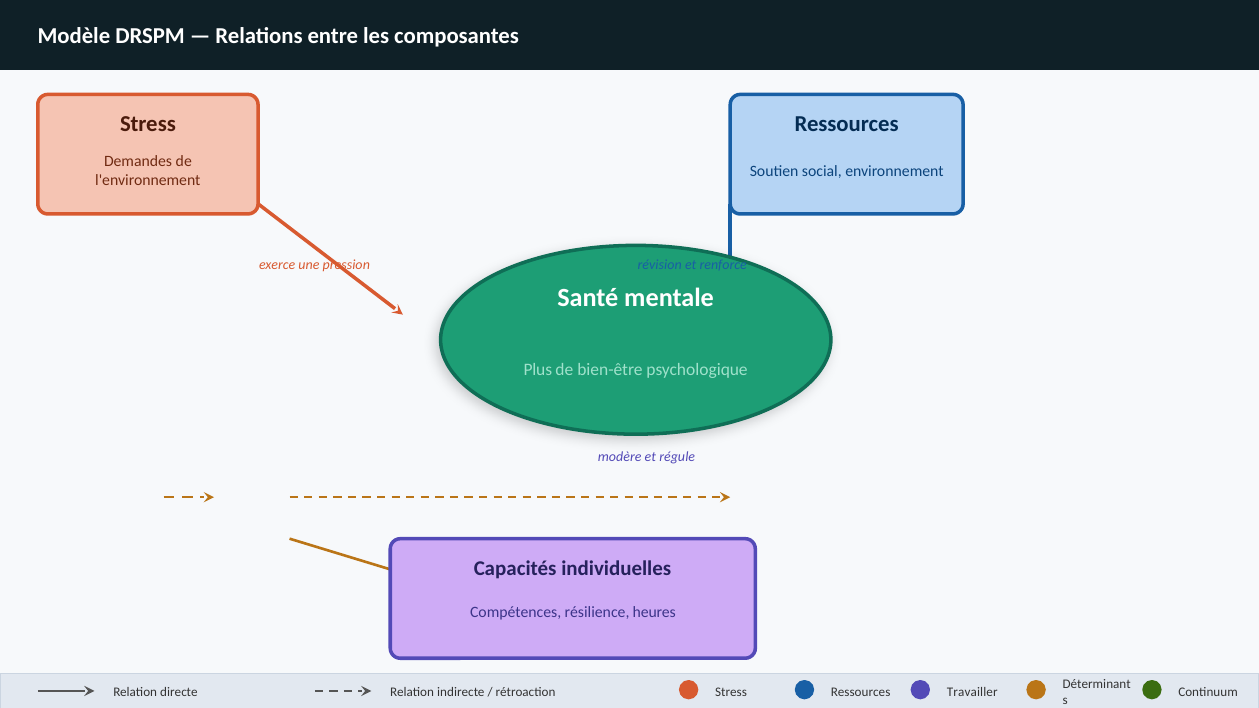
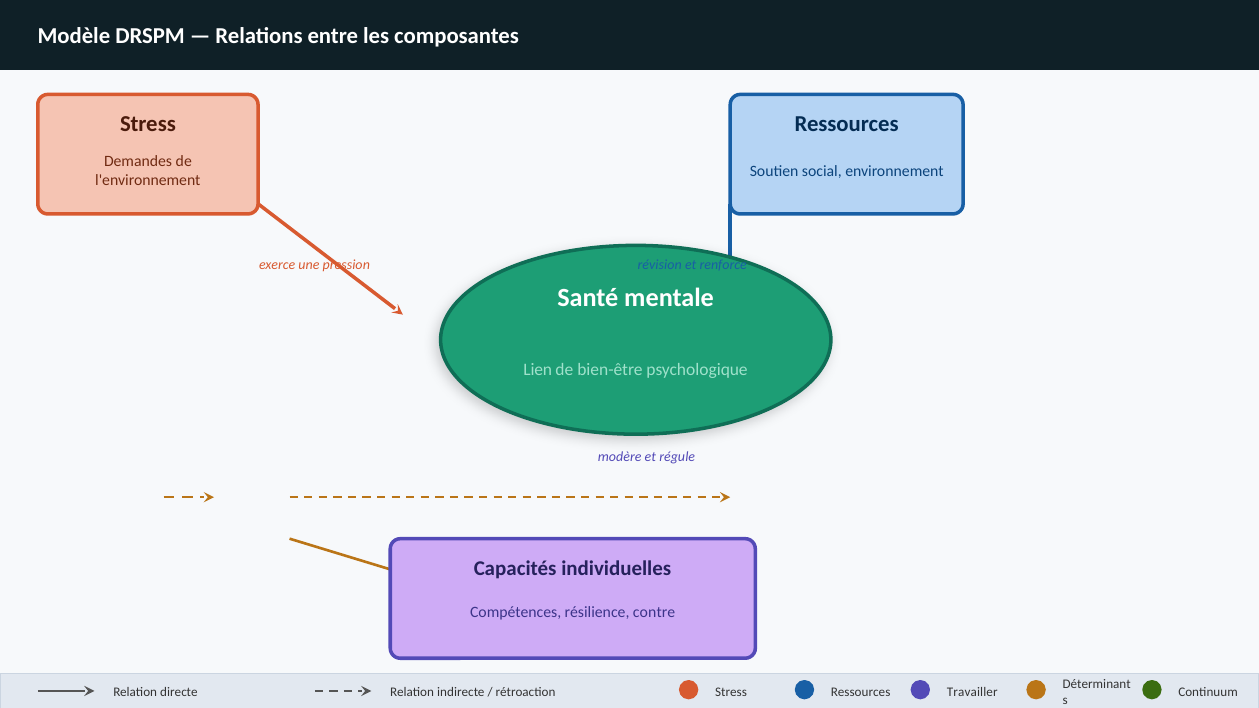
Plus: Plus -> Lien (538, 369)
heures: heures -> contre (654, 612)
